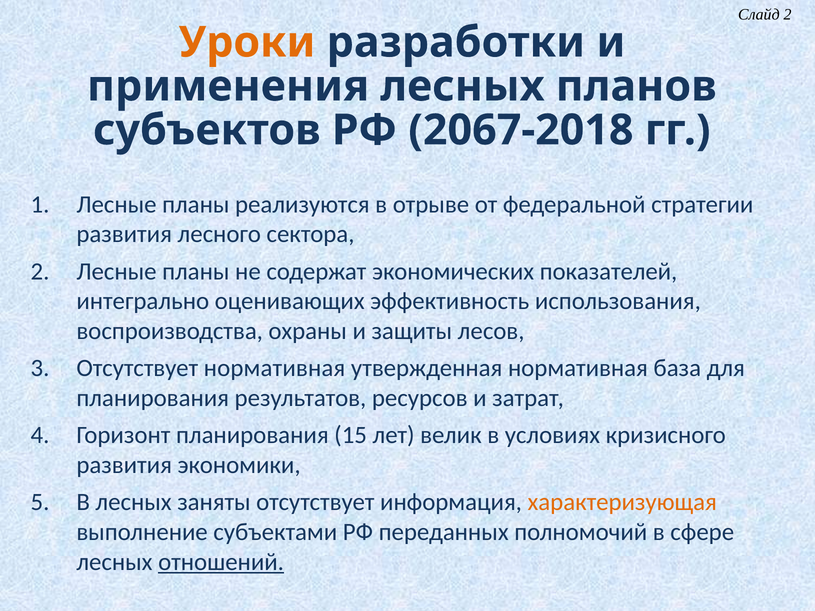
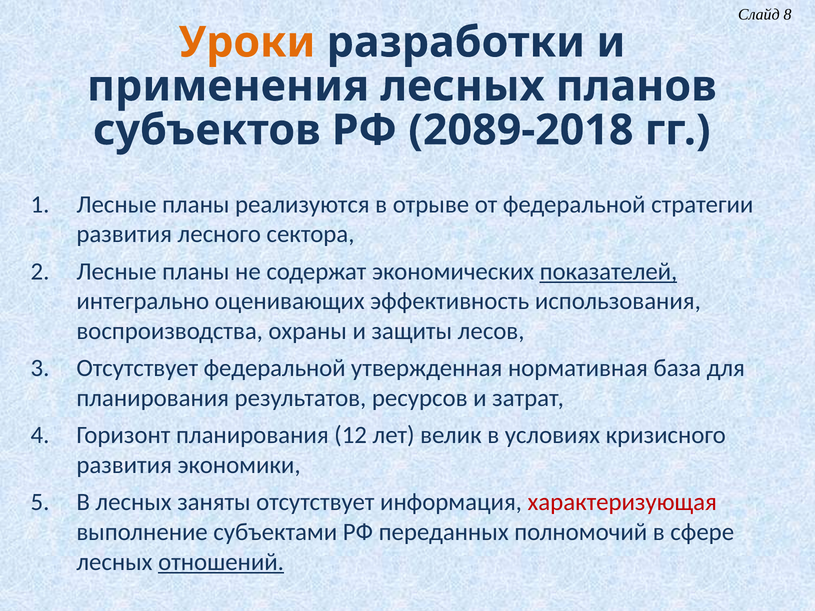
Слайд 2: 2 -> 8 (788, 15)
2067-2018: 2067-2018 -> 2089-2018 (521, 130)
показателей underline: none -> present (608, 271)
Отсутствует нормативная: нормативная -> федеральной (275, 368)
15: 15 -> 12 (351, 435)
характеризующая colour: orange -> red (622, 502)
